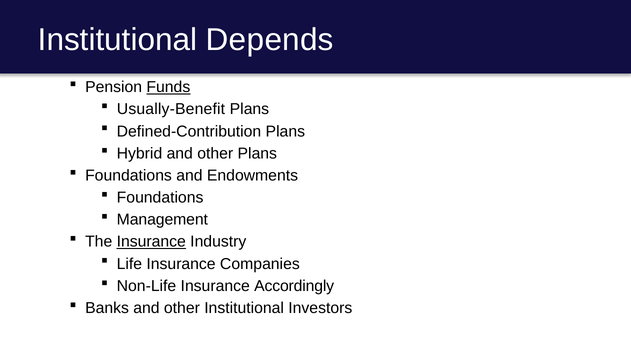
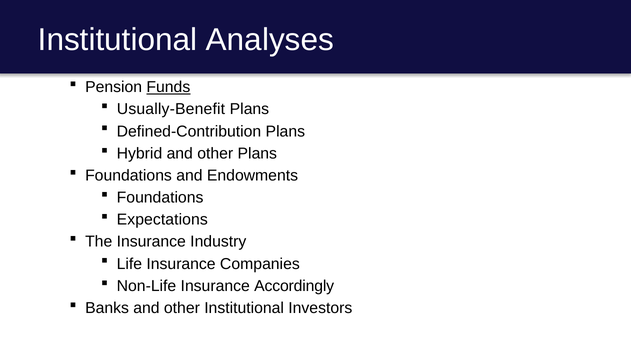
Depends: Depends -> Analyses (270, 40)
Management: Management -> Expectations (162, 220)
Insurance underline: present -> none (151, 242)
